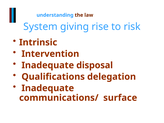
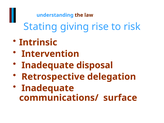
System: System -> Stating (40, 27)
Qualifications: Qualifications -> Retrospective (53, 77)
